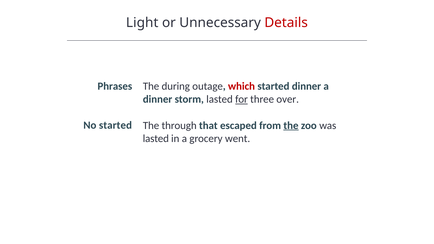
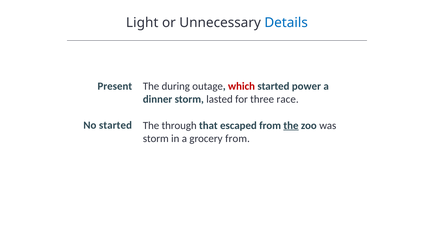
Details colour: red -> blue (286, 23)
Phrases: Phrases -> Present (115, 86)
started dinner: dinner -> power (306, 86)
for underline: present -> none (241, 99)
over: over -> race (288, 99)
lasted: lasted -> storm (156, 139)
grocery went: went -> from (238, 139)
